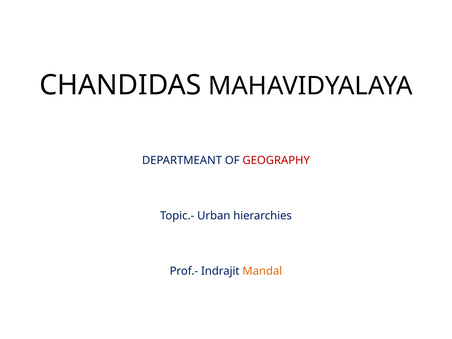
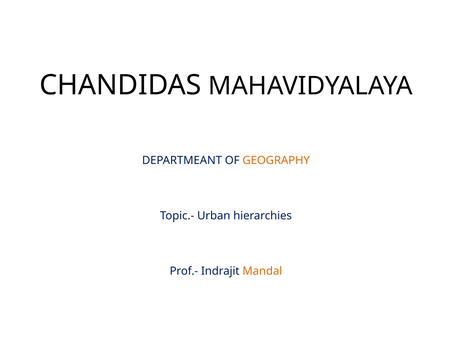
GEOGRAPHY colour: red -> orange (276, 161)
